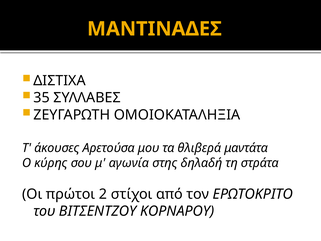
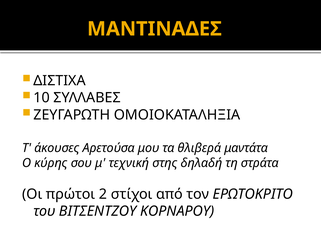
35: 35 -> 10 (42, 98)
αγωνία: αγωνία -> τεχνική (129, 163)
